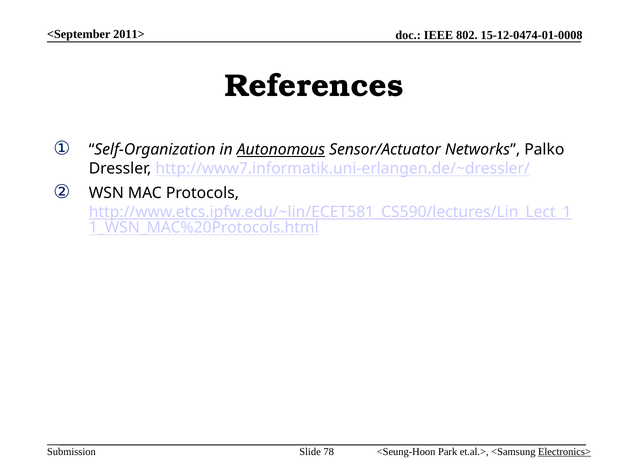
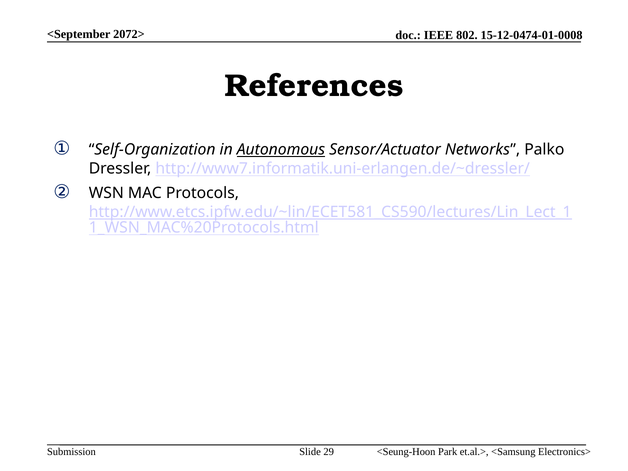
2011>: 2011> -> 2072> (129, 34)
78: 78 -> 29 (329, 452)
Electronics> underline: present -> none (564, 452)
